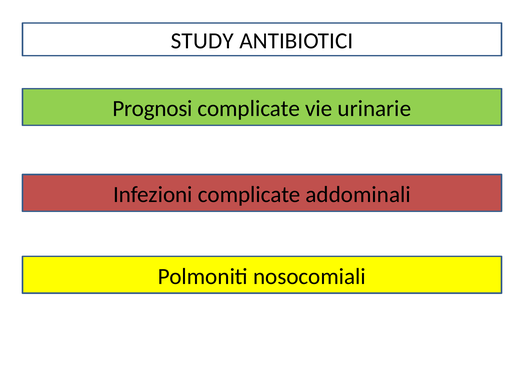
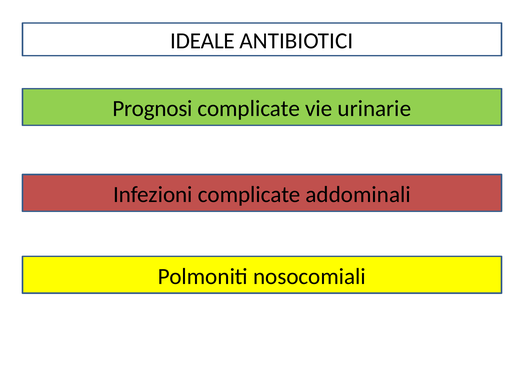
STUDY: STUDY -> IDEALE (203, 41)
